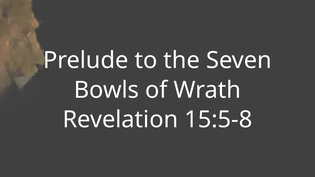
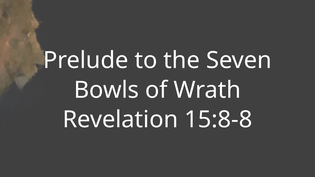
15:5-8: 15:5-8 -> 15:8-8 (218, 120)
